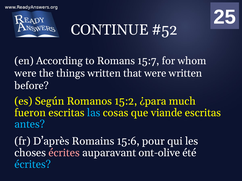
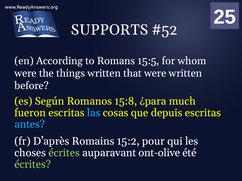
CONTINUE: CONTINUE -> SUPPORTS (110, 30)
15:7: 15:7 -> 15:5 (148, 61)
15:2: 15:2 -> 15:8 (126, 101)
viande: viande -> depuis (167, 113)
15:6: 15:6 -> 15:2 (128, 141)
écrites colour: pink -> light green (64, 153)
écrites colour: light blue -> light green (33, 165)
